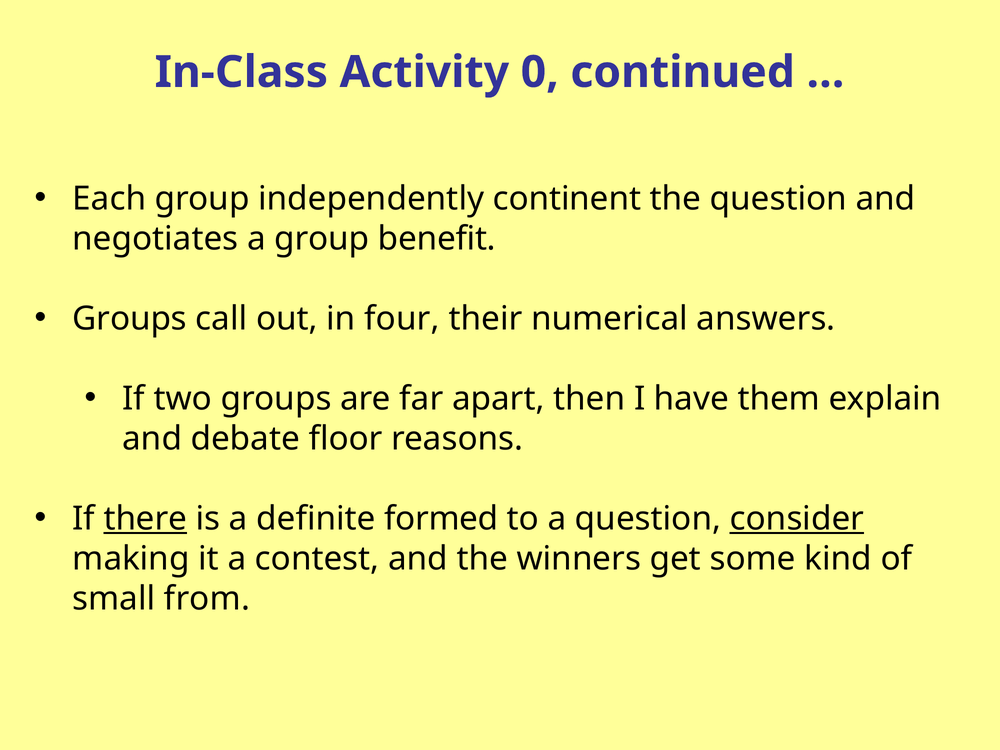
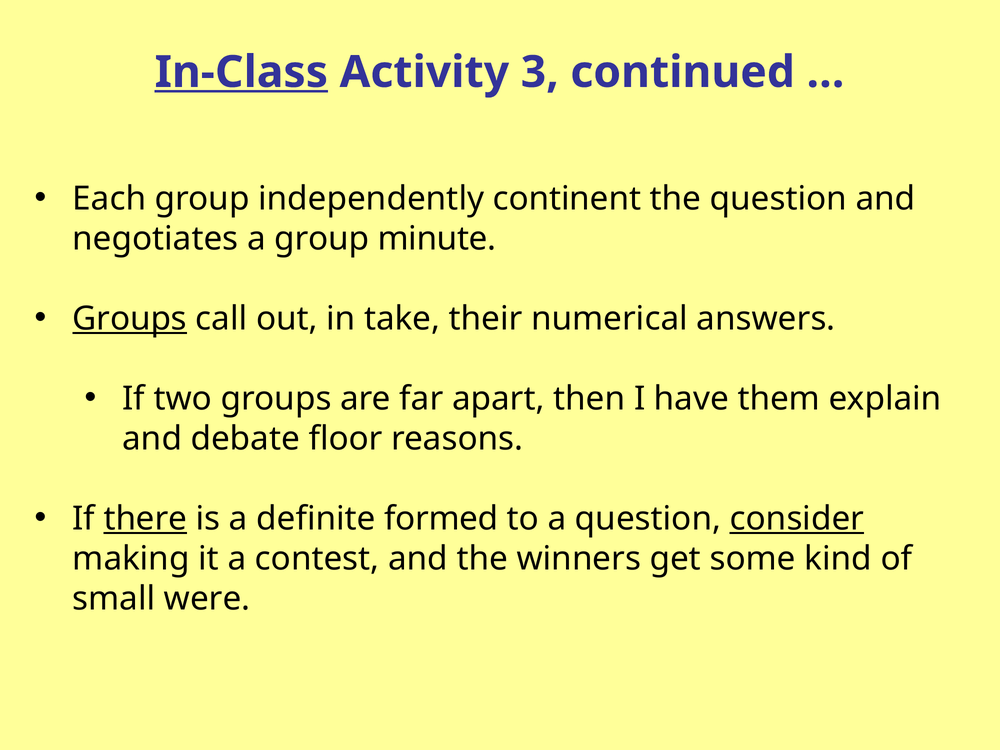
In-Class underline: none -> present (241, 72)
0: 0 -> 3 (540, 72)
benefit: benefit -> minute (437, 239)
Groups underline: none -> present (130, 319)
four: four -> take (402, 319)
from: from -> were (207, 599)
